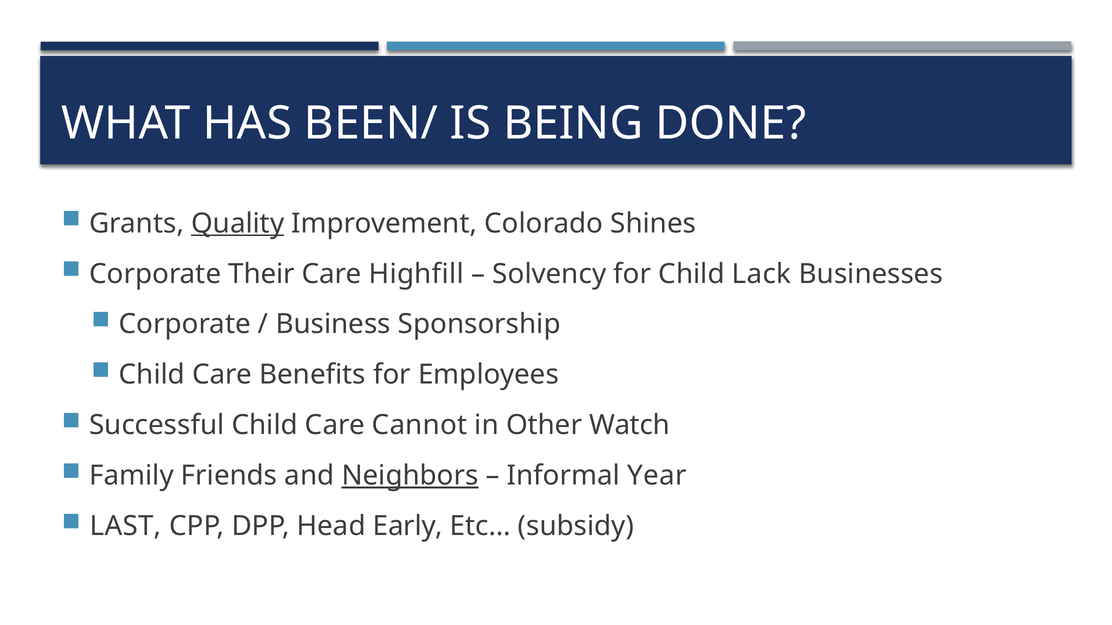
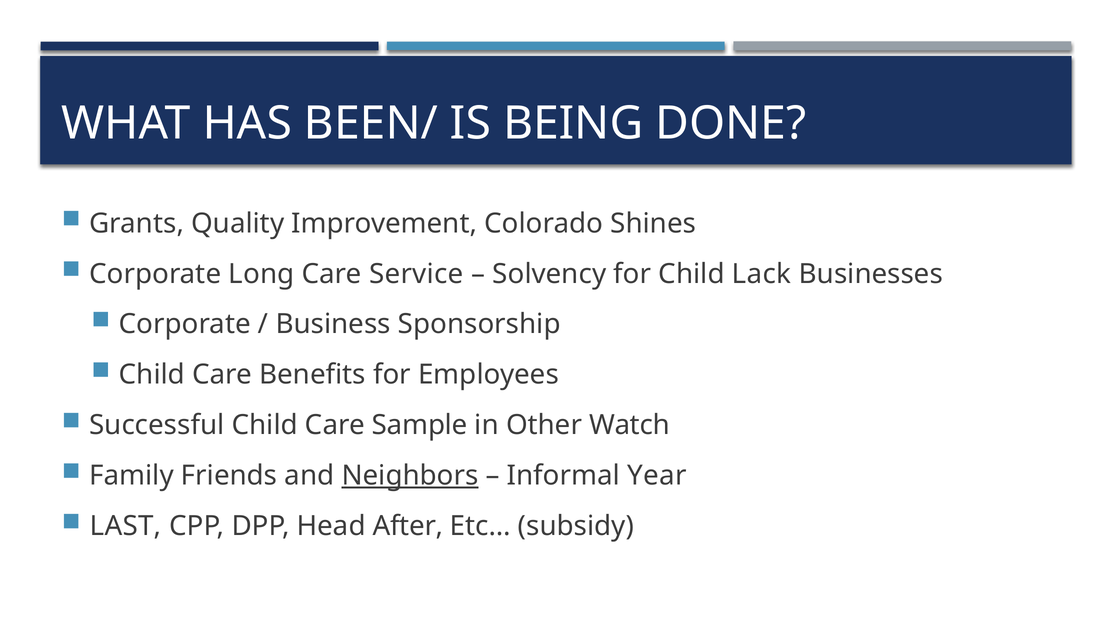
Quality underline: present -> none (238, 224)
Their: Their -> Long (261, 274)
Highfill: Highfill -> Service (416, 274)
Cannot: Cannot -> Sample (420, 425)
Early: Early -> After (408, 526)
